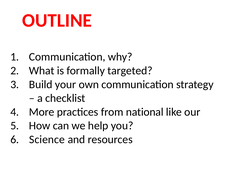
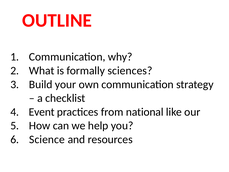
targeted: targeted -> sciences (130, 71)
More: More -> Event (42, 112)
